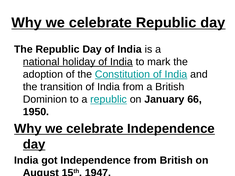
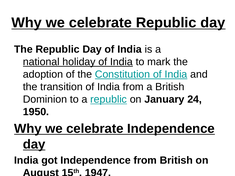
66: 66 -> 24 (195, 99)
